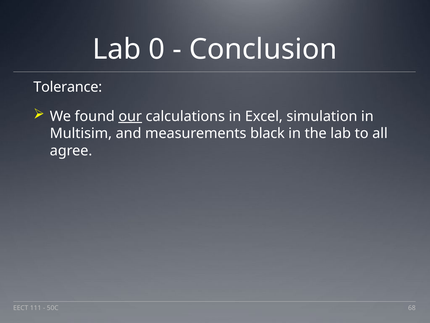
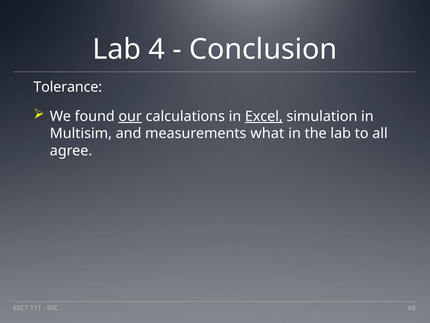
0: 0 -> 4 (157, 49)
Excel underline: none -> present (264, 116)
black: black -> what (267, 133)
